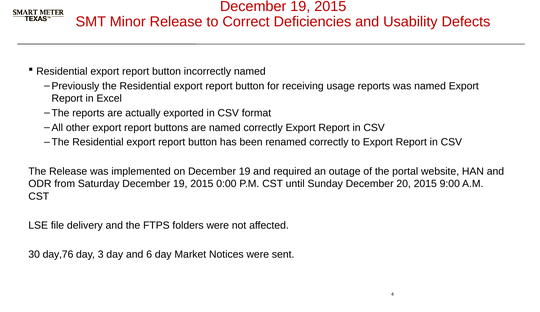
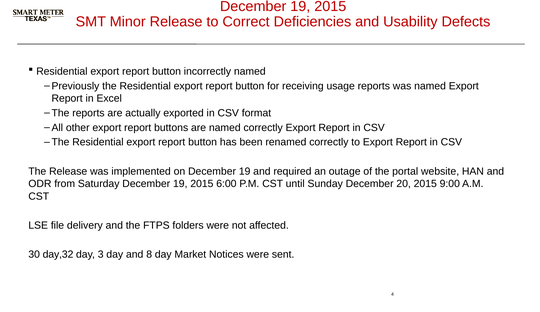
0:00: 0:00 -> 6:00 (226, 183)
day,76: day,76 -> day,32 (58, 254)
6: 6 -> 8 (149, 254)
